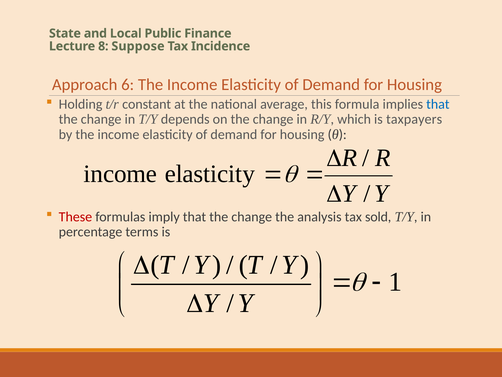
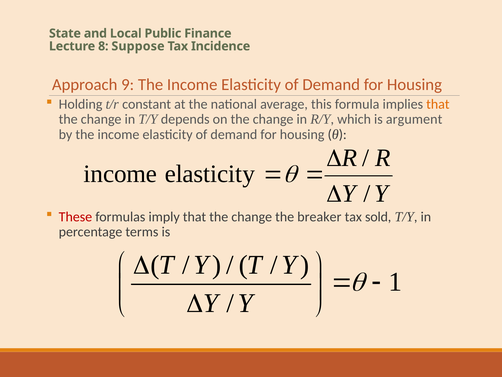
6: 6 -> 9 (128, 84)
that colour: blue -> orange (438, 104)
taxpayers: taxpayers -> argument (414, 119)
analysis: analysis -> breaker (319, 216)
